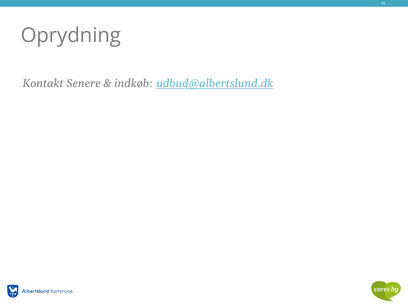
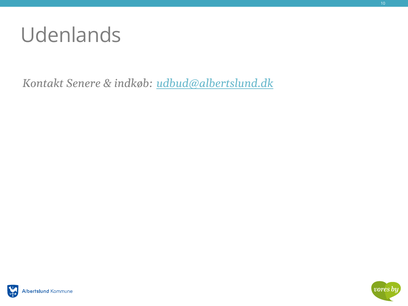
Oprydning: Oprydning -> Udenlands (71, 36)
